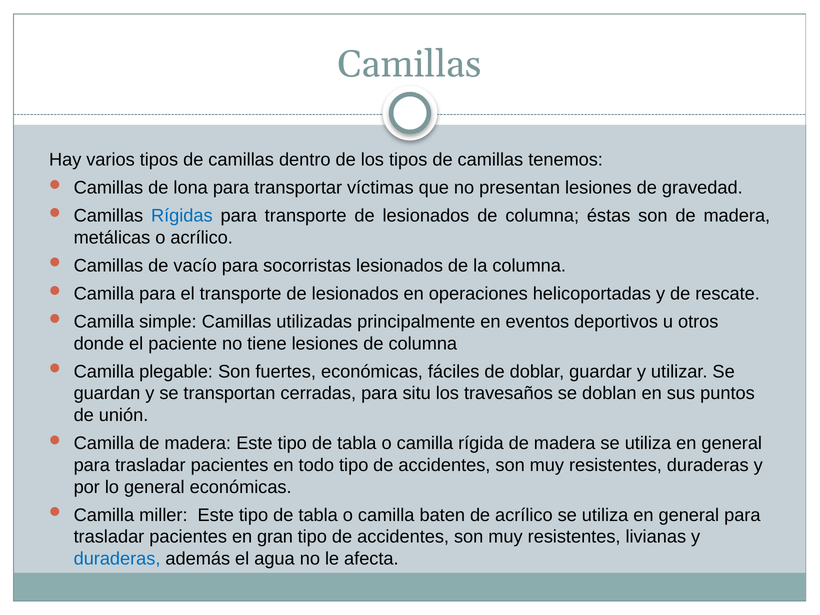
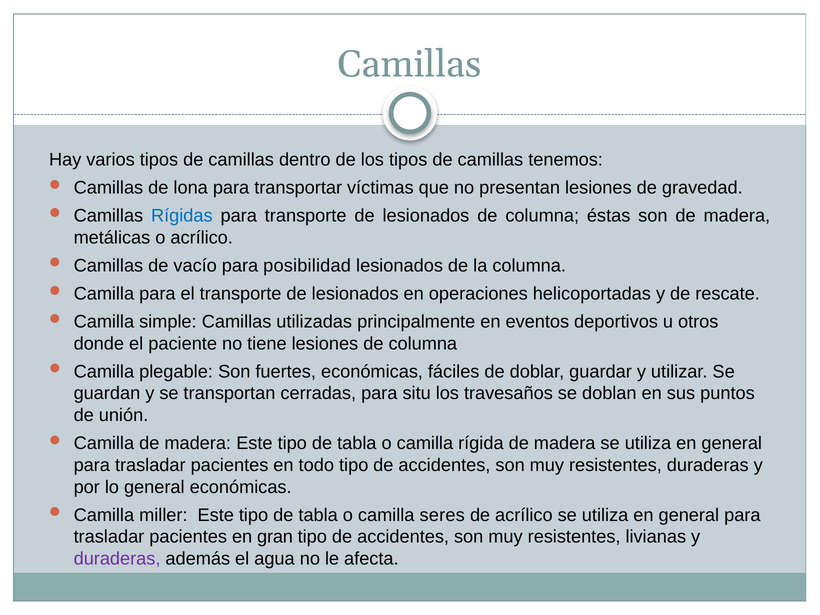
socorristas: socorristas -> posibilidad (307, 266)
baten: baten -> seres (442, 515)
duraderas colour: blue -> purple (117, 559)
